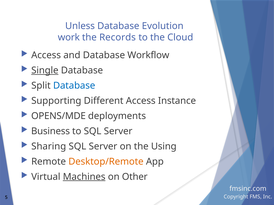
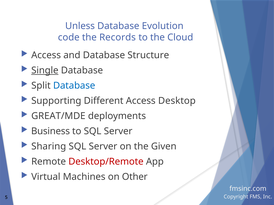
work: work -> code (69, 37)
Workflow: Workflow -> Structure (148, 55)
Instance: Instance -> Desktop (177, 101)
OPENS/MDE: OPENS/MDE -> GREAT/MDE (58, 116)
Using: Using -> Given (164, 147)
Desktop/Remote colour: orange -> red (106, 162)
Machines underline: present -> none (84, 177)
